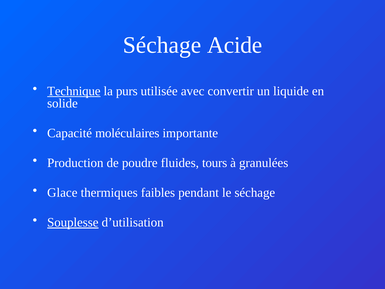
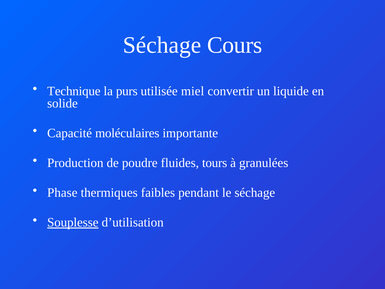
Acide: Acide -> Cours (235, 45)
Technique underline: present -> none (74, 91)
avec: avec -> miel (193, 91)
Glace: Glace -> Phase (62, 193)
